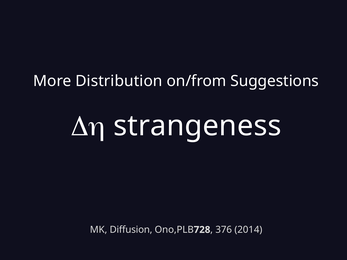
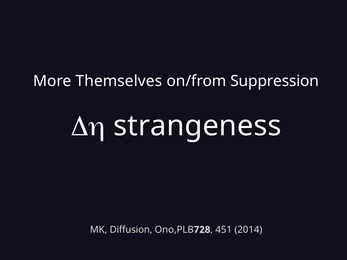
Distribution: Distribution -> Themselves (119, 81)
Suggestions: Suggestions -> Suppression (275, 81)
376: 376 -> 451 (224, 230)
